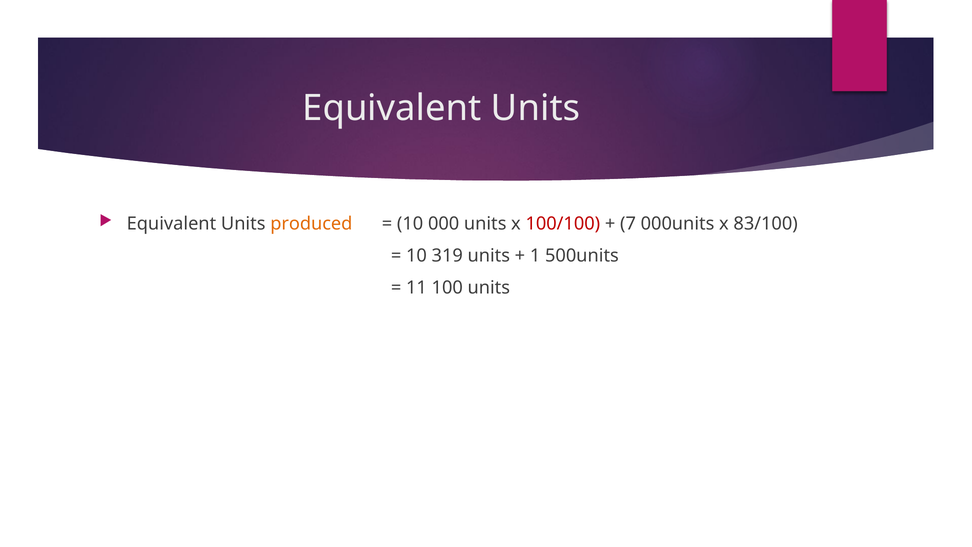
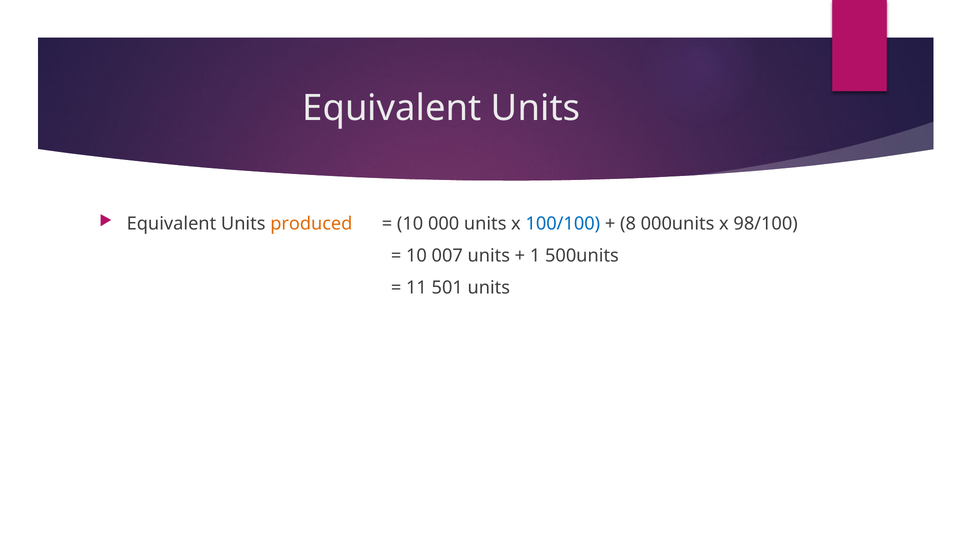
100/100 colour: red -> blue (563, 223)
7: 7 -> 8 (628, 223)
83/100: 83/100 -> 98/100 (766, 223)
319: 319 -> 007 (447, 255)
100: 100 -> 501 (447, 287)
